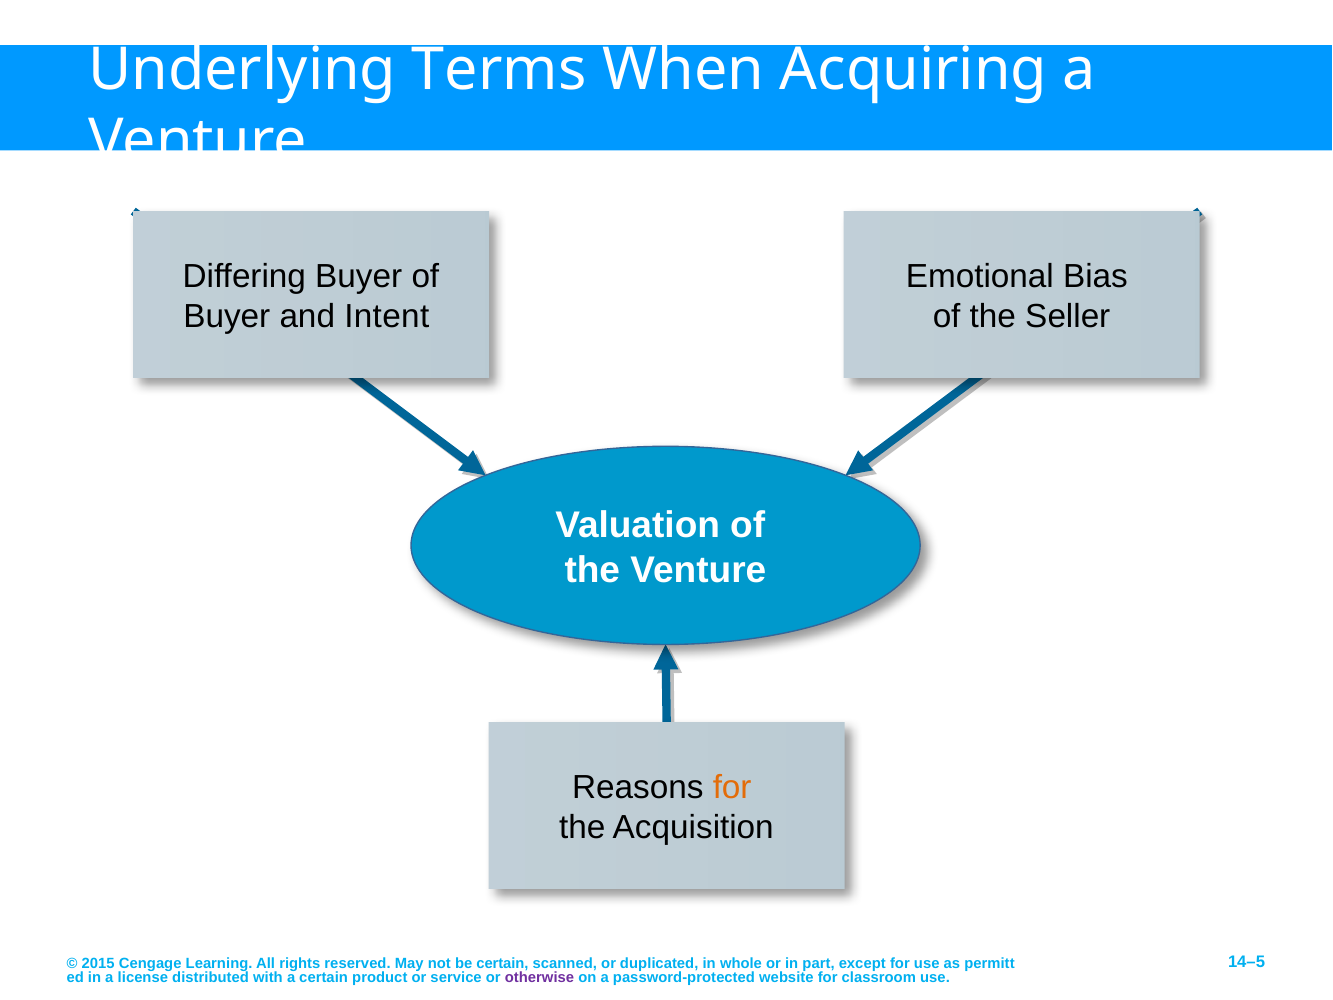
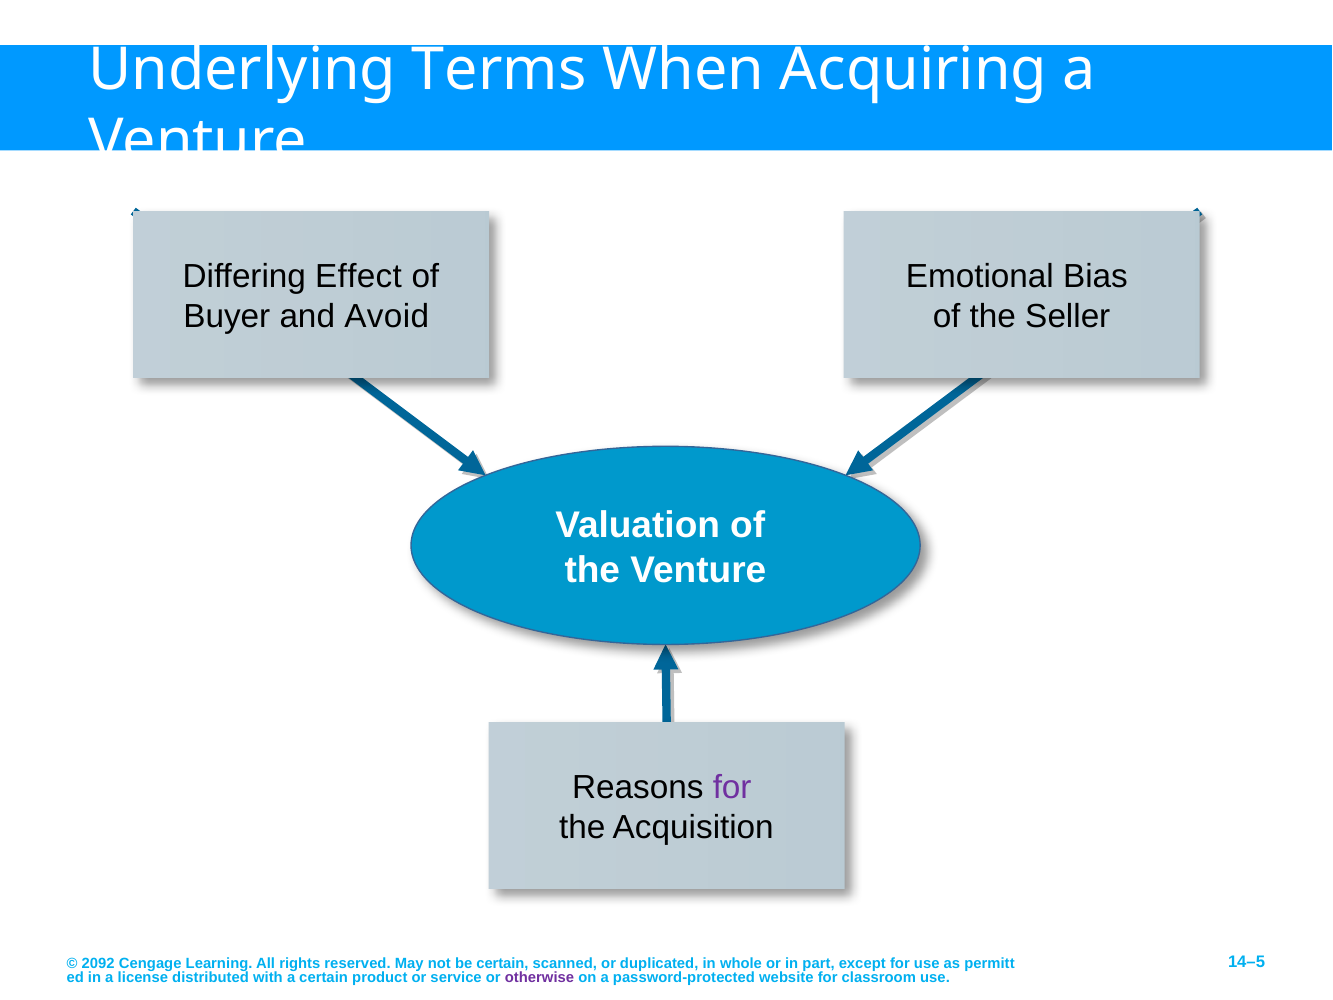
Differing Buyer: Buyer -> Effect (359, 277)
Intent: Intent -> Avoid (387, 317)
for colour: orange -> purple (732, 788)
2015: 2015 -> 2092 (98, 963)
